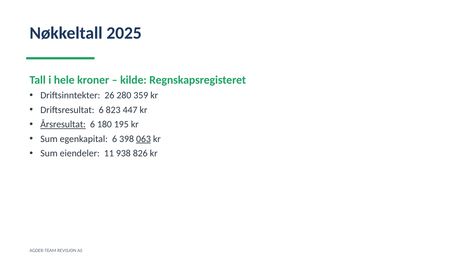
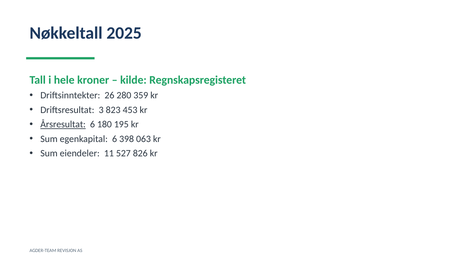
Driftsresultat 6: 6 -> 3 (101, 110)
447: 447 -> 453 (130, 110)
063 underline: present -> none (143, 139)
938: 938 -> 527 (123, 153)
